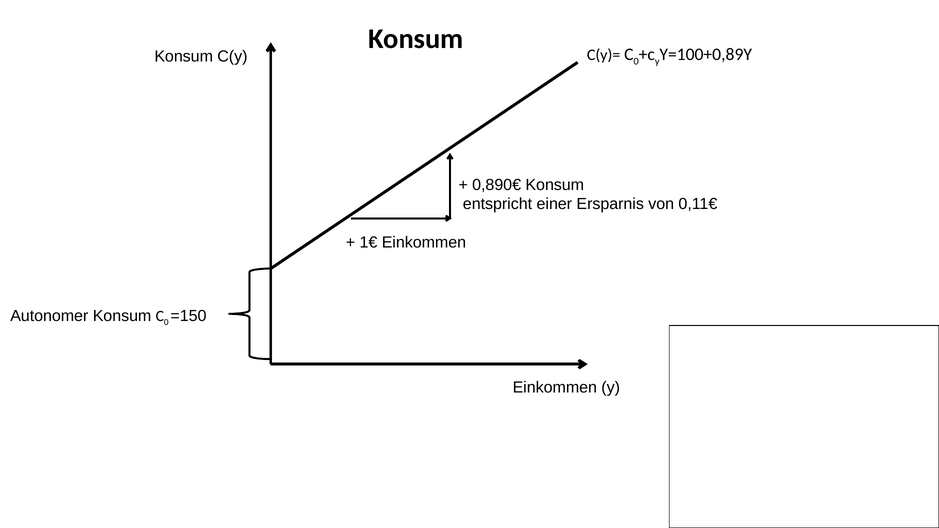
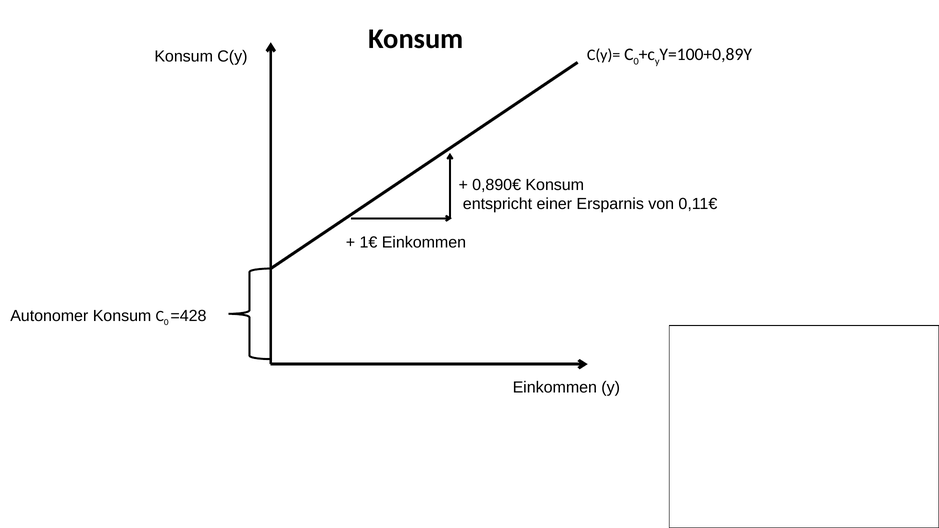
=150: =150 -> =428 (188, 316)
